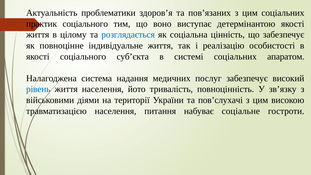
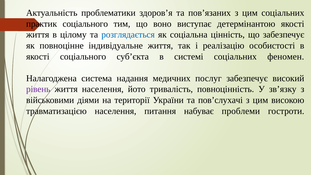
апаратом: апаратом -> феномен (286, 57)
рівень colour: blue -> purple (38, 89)
соціальне: соціальне -> проблеми (241, 111)
